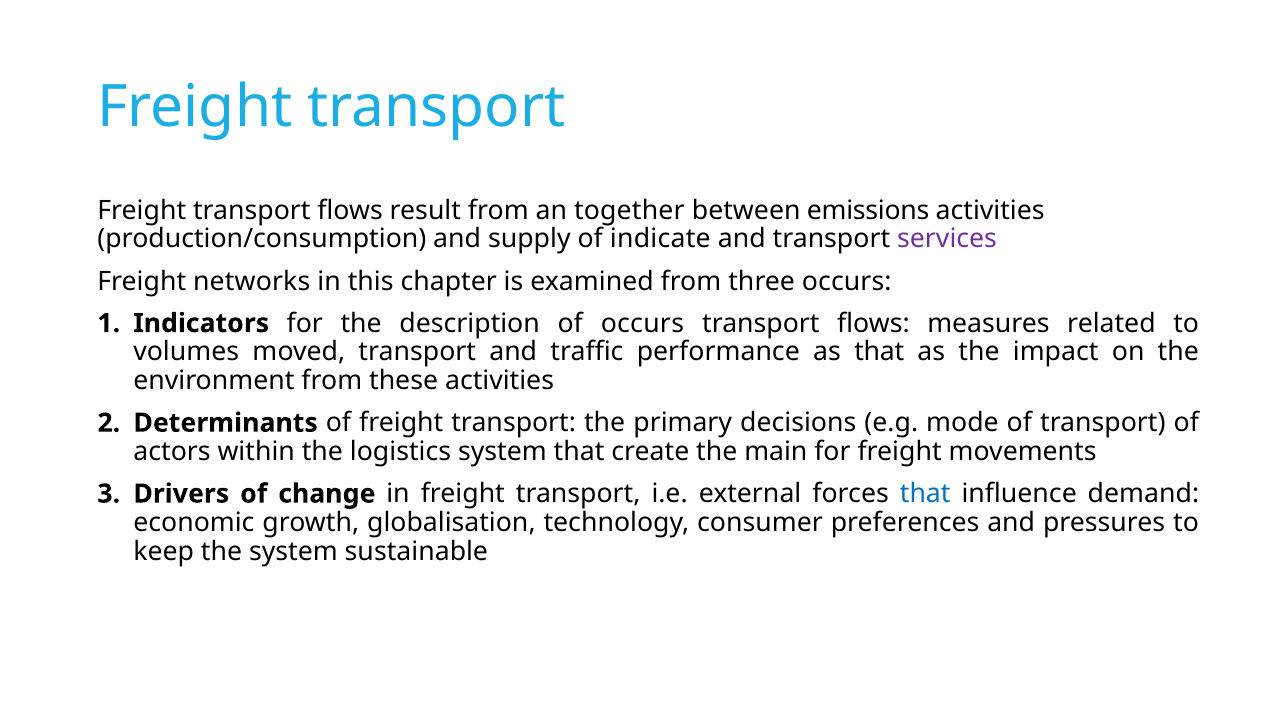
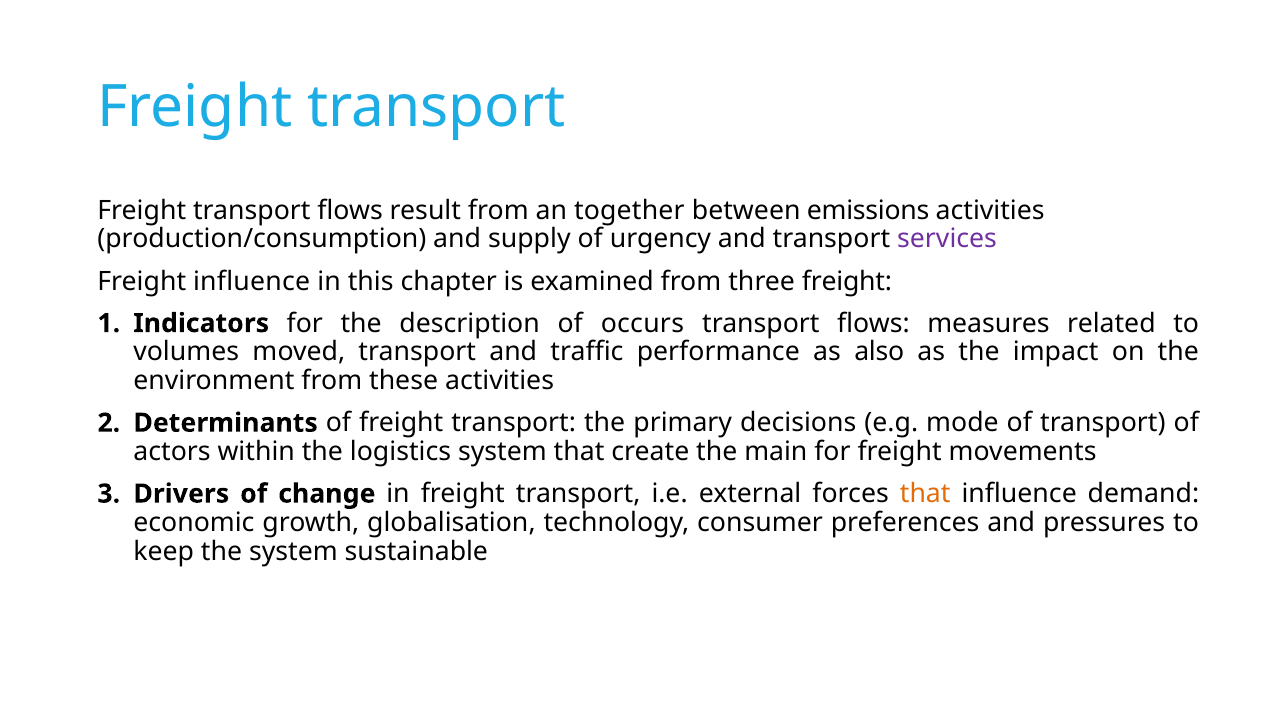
indicate: indicate -> urgency (660, 239)
Freight networks: networks -> influence (252, 281)
three occurs: occurs -> freight (847, 281)
as that: that -> also (879, 352)
that colour: blue -> orange (925, 494)
